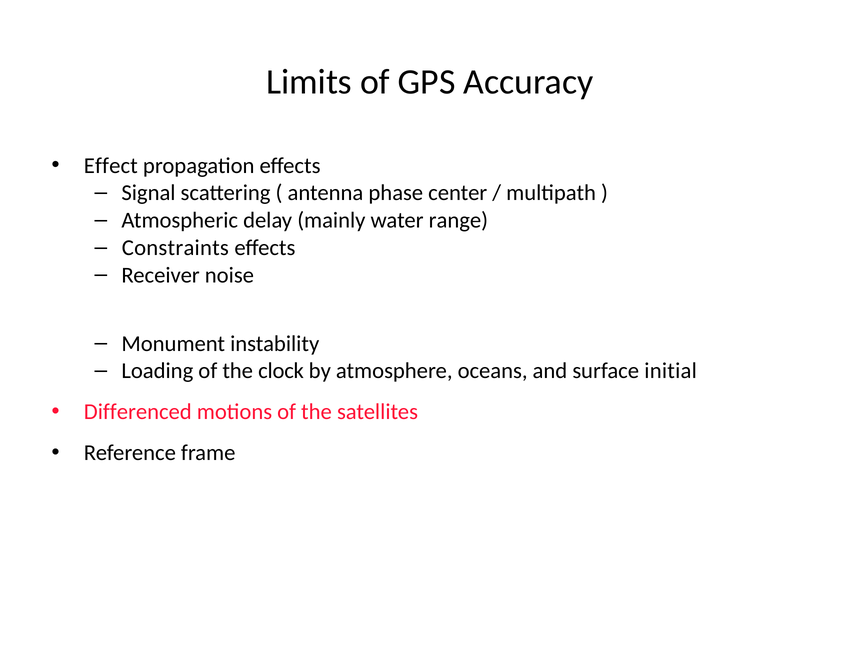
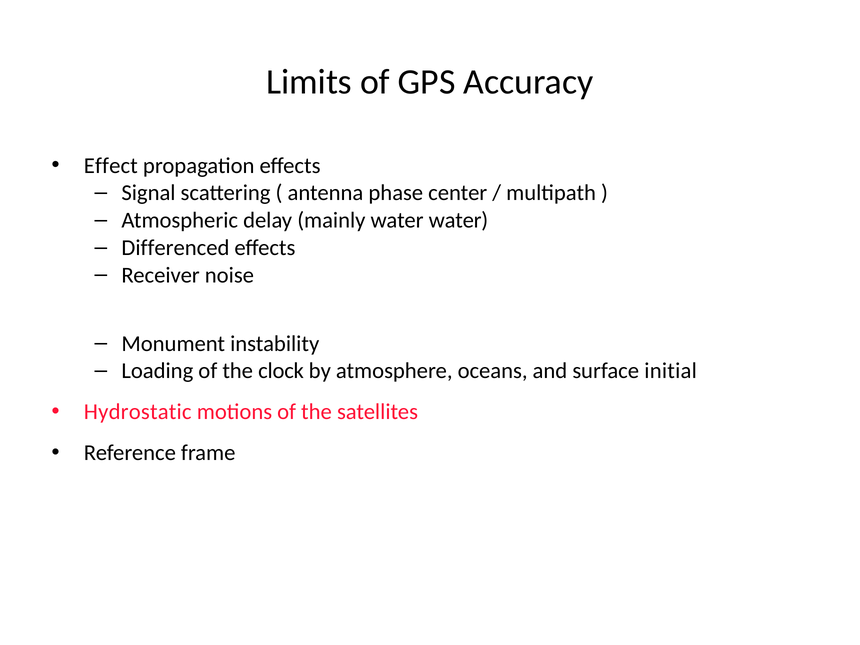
water range: range -> water (458, 220)
Constraints: Constraints -> Differenced (175, 248)
Differenced: Differenced -> Hydrostatic (138, 412)
